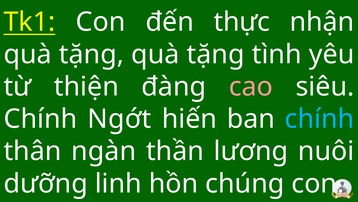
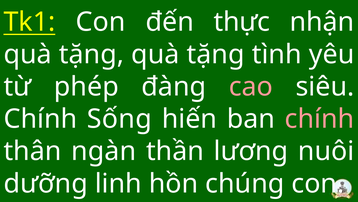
thiện: thiện -> phép (86, 86)
Ngớt: Ngớt -> Sống (119, 119)
chính colour: light blue -> pink (319, 119)
